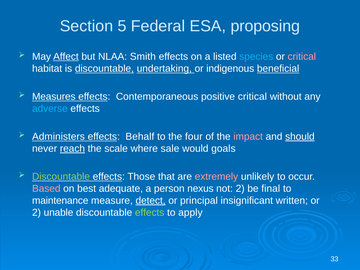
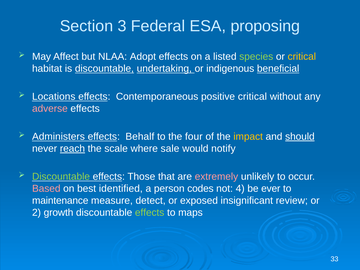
5: 5 -> 3 (122, 26)
Affect underline: present -> none (66, 57)
Smith: Smith -> Adopt (143, 57)
species colour: light blue -> light green (256, 57)
critical colour: pink -> yellow (302, 57)
Measures: Measures -> Locations (54, 97)
adverse colour: light blue -> pink (50, 109)
impact colour: pink -> yellow (248, 137)
goals: goals -> notify (223, 149)
adequate: adequate -> identified (121, 189)
nexus: nexus -> codes (200, 189)
not 2: 2 -> 4 (240, 189)
final: final -> ever (271, 189)
detect underline: present -> none (151, 201)
principal: principal -> exposed (199, 201)
written: written -> review (292, 201)
unable: unable -> growth (59, 213)
apply: apply -> maps (190, 213)
